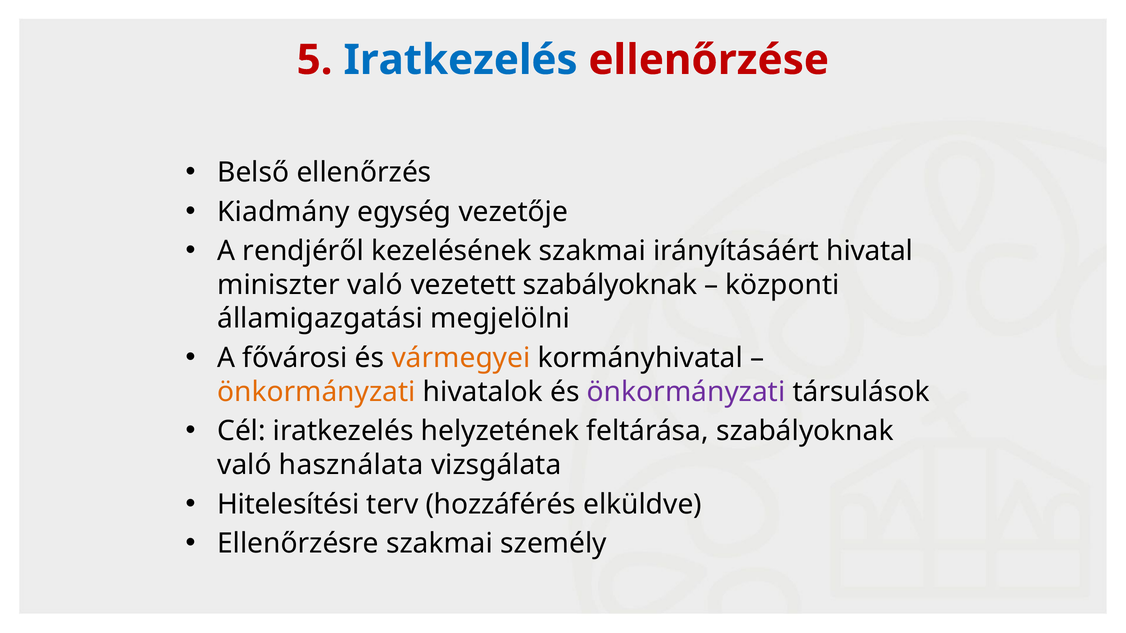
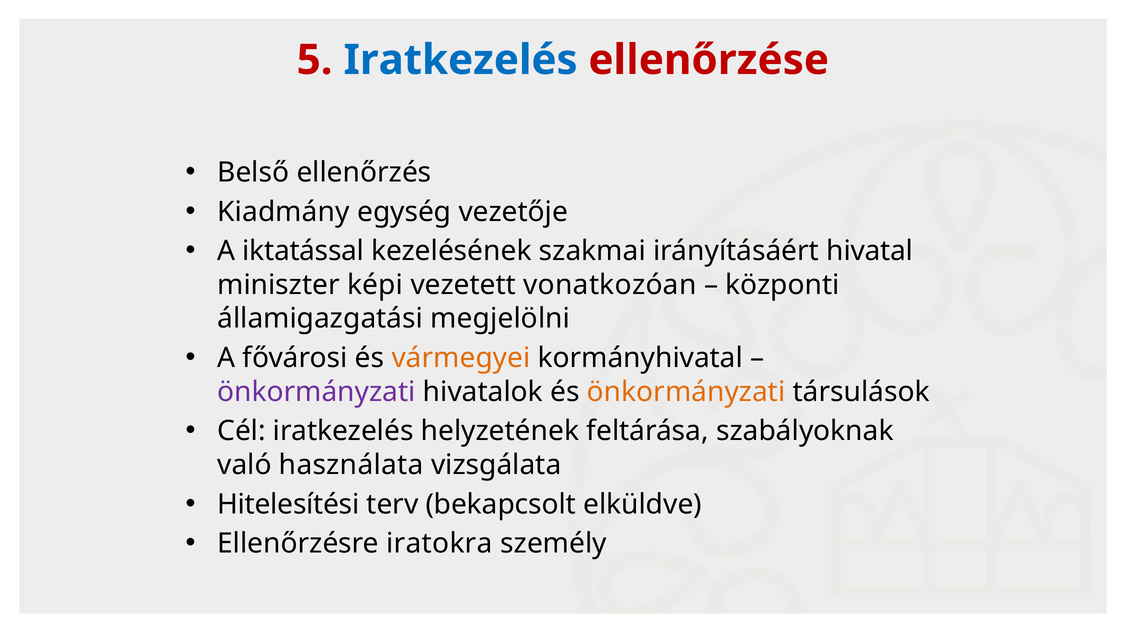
rendjéről: rendjéről -> iktatással (303, 251)
miniszter való: való -> képi (375, 285)
vezetett szabályoknak: szabályoknak -> vonatkozóan (610, 285)
önkormányzati colour: orange -> purple (316, 392)
önkormányzati colour: purple -> orange (686, 392)
hozzáférés: hozzáférés -> bekapcsolt (501, 505)
Ellenőrzésre szakmai: szakmai -> iratokra (439, 544)
